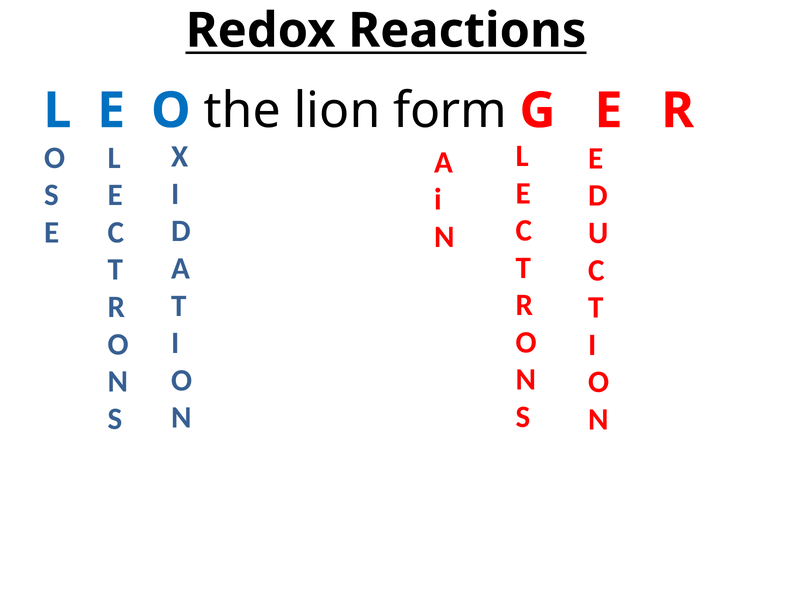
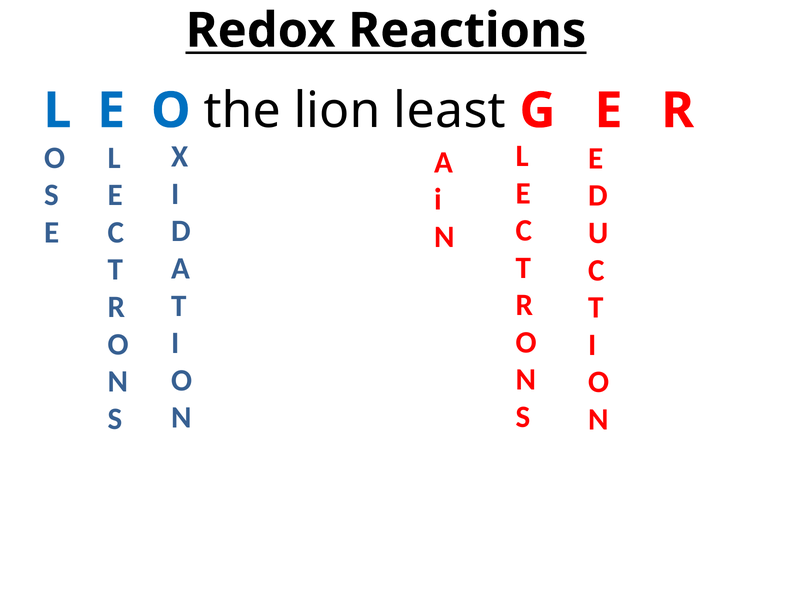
form: form -> least (450, 111)
